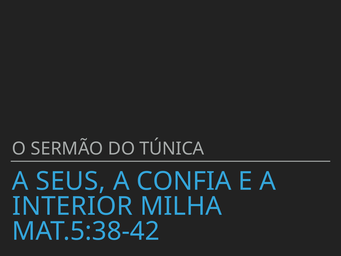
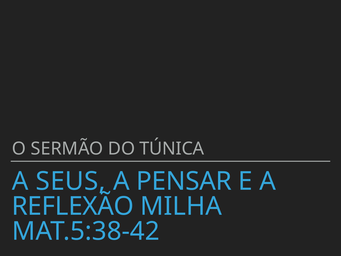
CONFIA: CONFIA -> PENSAR (184, 181)
INTERIOR: INTERIOR -> REFLEXÃO (73, 206)
